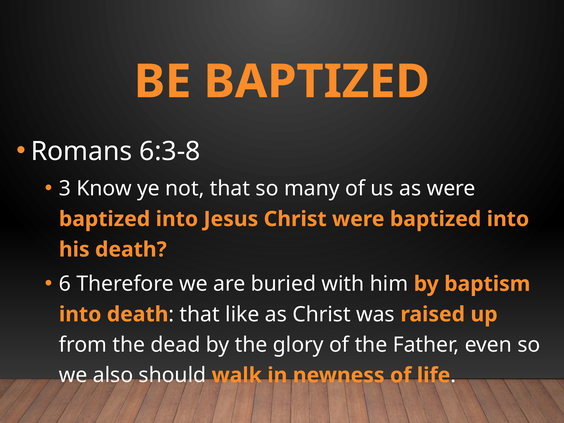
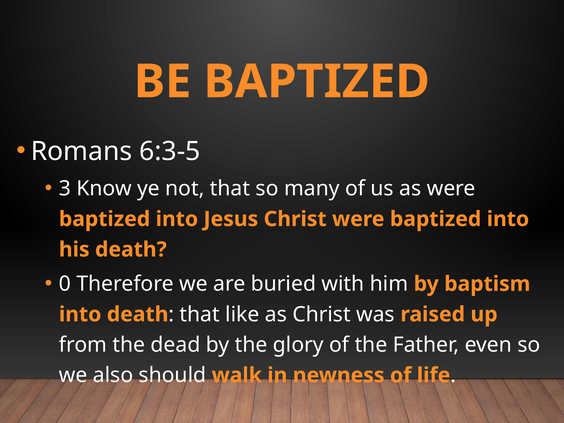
6:3-8: 6:3-8 -> 6:3-5 (170, 151)
6: 6 -> 0 (65, 284)
